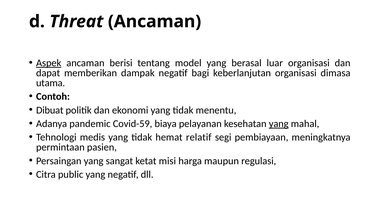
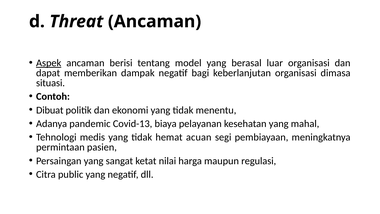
utama: utama -> situasi (51, 83)
Covid-59: Covid-59 -> Covid-13 (133, 124)
yang underline: present -> none (279, 124)
relatif: relatif -> acuan (199, 137)
misi: misi -> nilai (167, 161)
